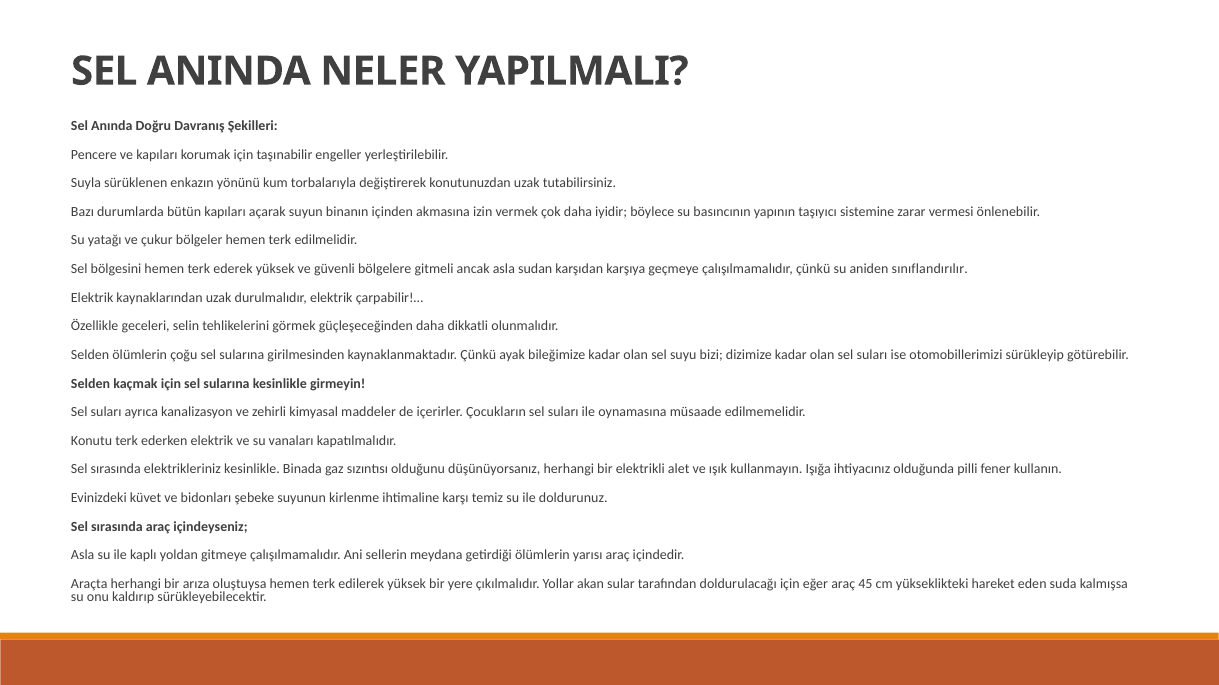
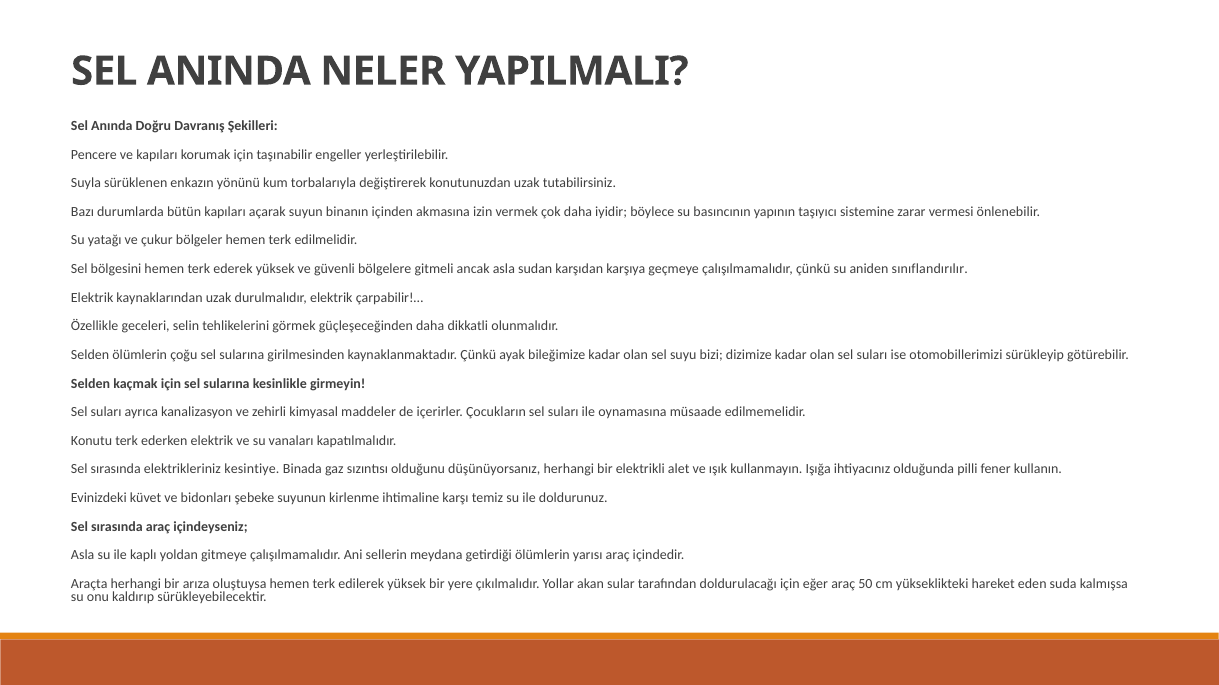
elektrikleriniz kesinlikle: kesinlikle -> kesintiye (252, 470)
45: 45 -> 50 (865, 584)
